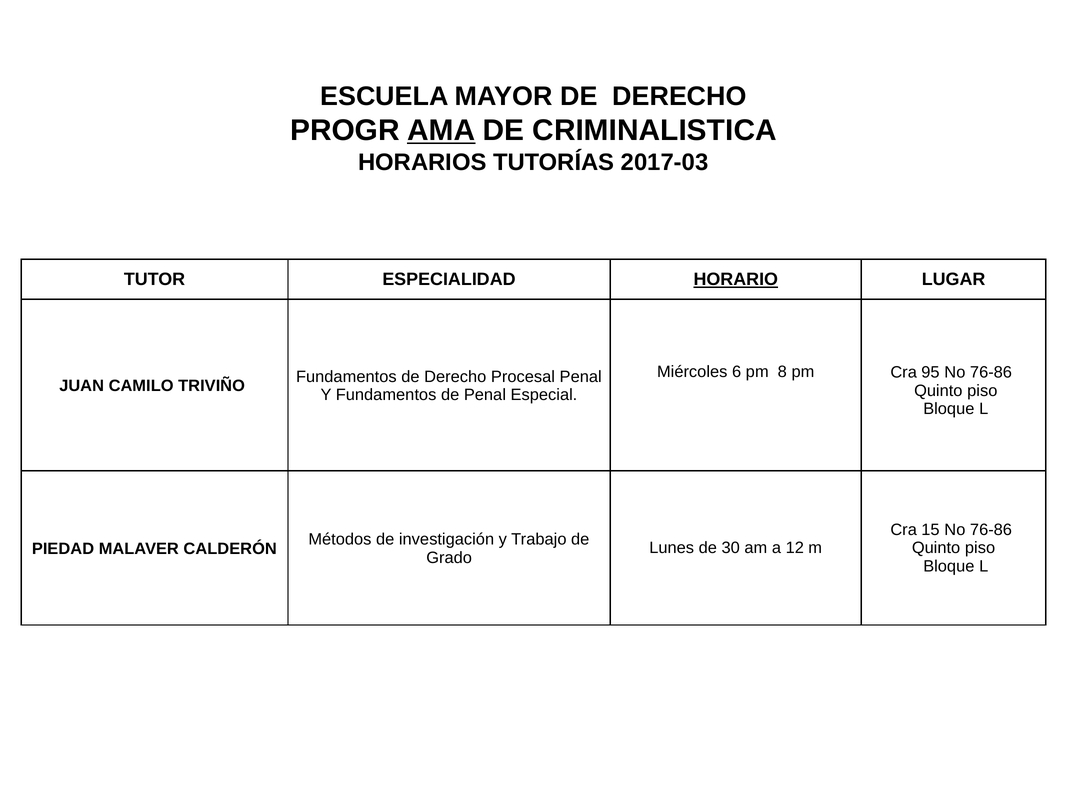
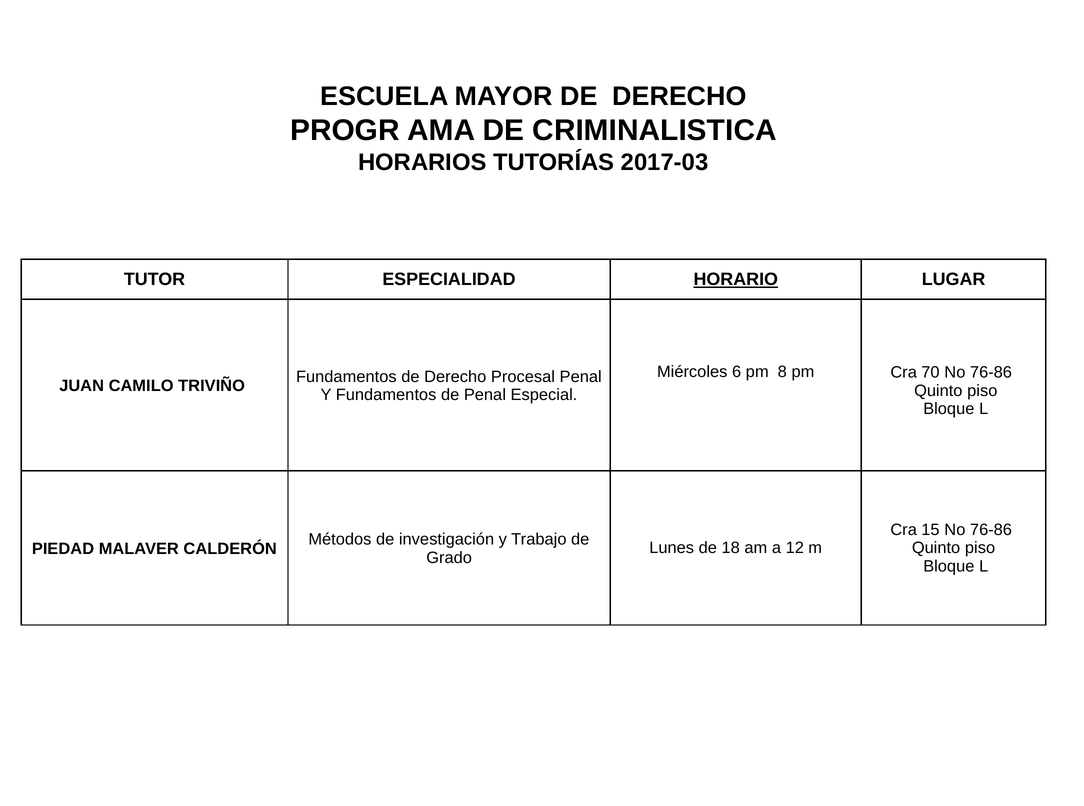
AMA underline: present -> none (441, 131)
95: 95 -> 70 (930, 373)
30: 30 -> 18 (731, 548)
